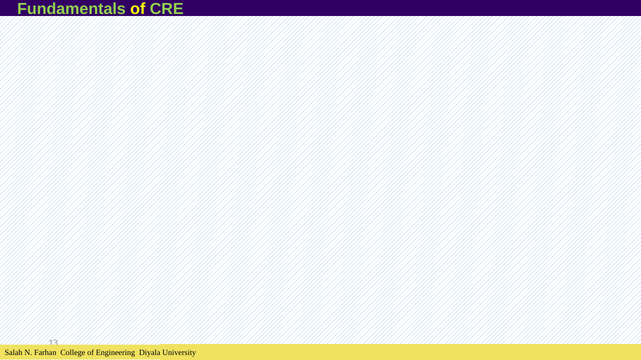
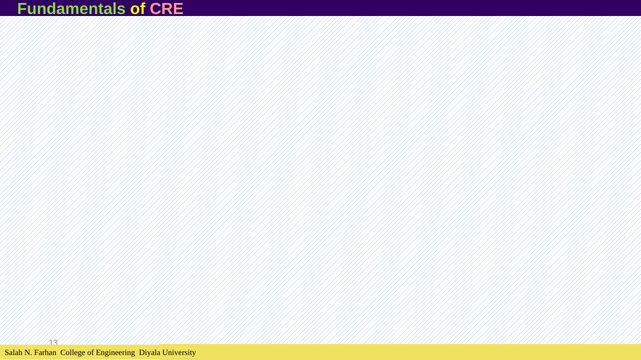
CRE colour: light green -> pink (167, 9)
